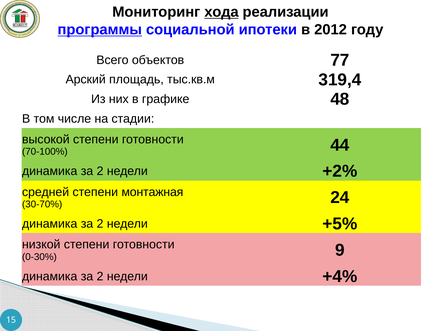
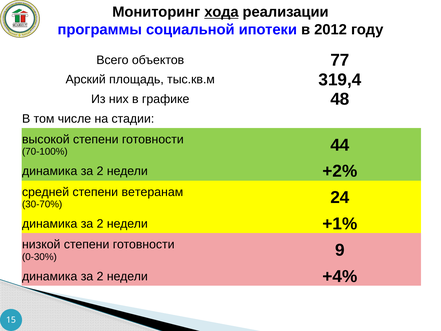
программы underline: present -> none (100, 30)
монтажная: монтажная -> ветеранам (152, 192)
+5%: +5% -> +1% (340, 224)
